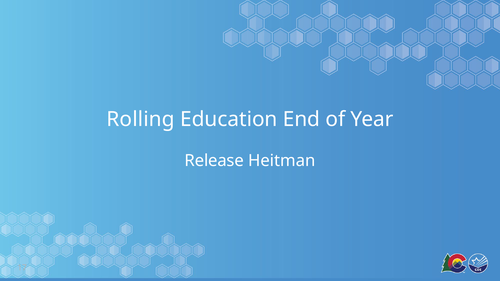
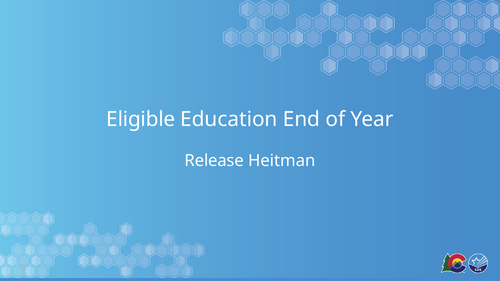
Rolling: Rolling -> Eligible (141, 119)
